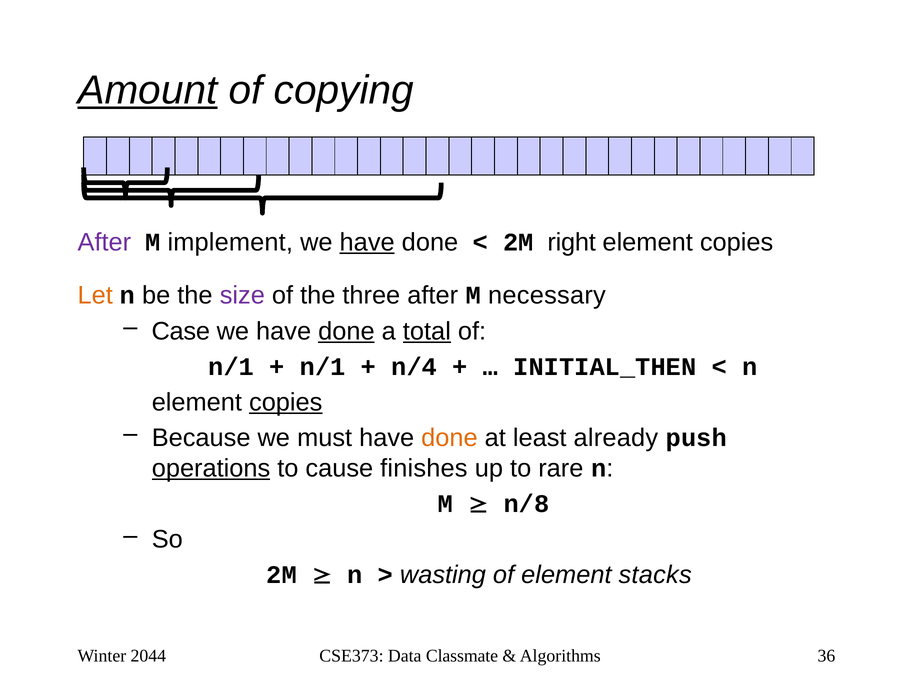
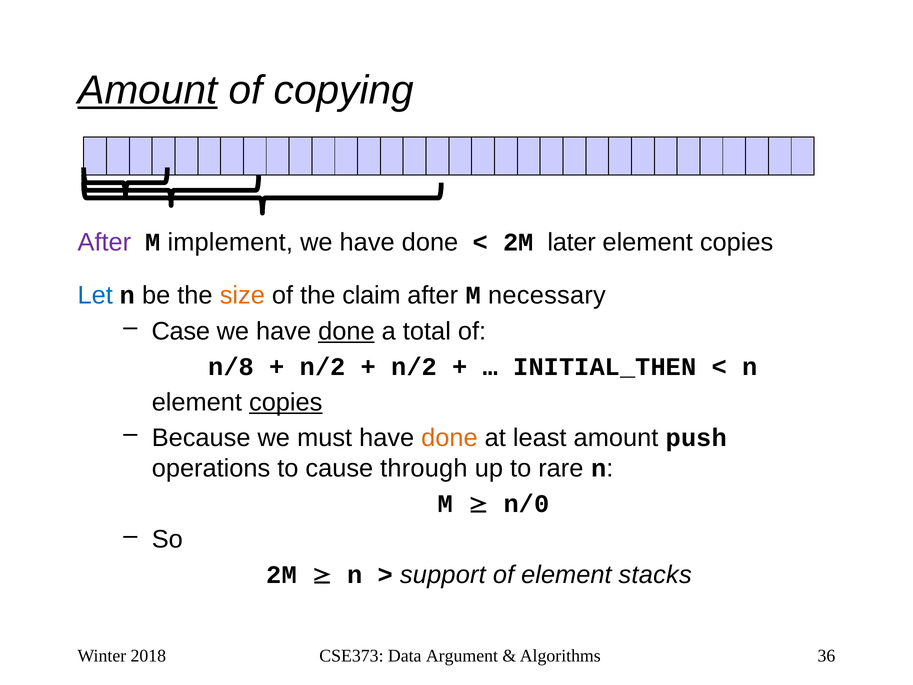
have underline: present -> none (367, 242)
right: right -> later (572, 242)
Let colour: orange -> blue (95, 296)
size colour: purple -> orange (242, 296)
three: three -> claim (371, 296)
total underline: present -> none (427, 331)
n/1: n/1 -> n/8 (231, 367)
n/1: n/1 -> n/2 (323, 367)
n/4: n/4 -> n/2 (414, 367)
least already: already -> amount (616, 438)
operations underline: present -> none (211, 468)
finishes: finishes -> through (424, 468)
n/8: n/8 -> n/0 (526, 504)
wasting: wasting -> support (443, 575)
2044: 2044 -> 2018 (148, 656)
Classmate: Classmate -> Argument (462, 656)
